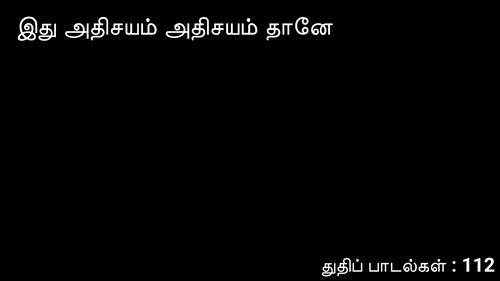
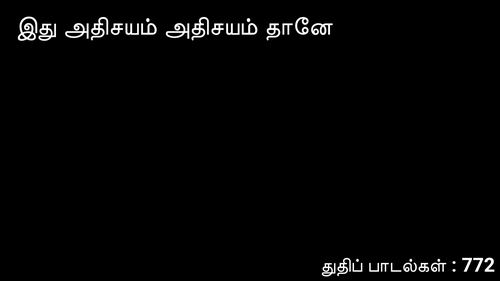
112: 112 -> 772 (478, 266)
